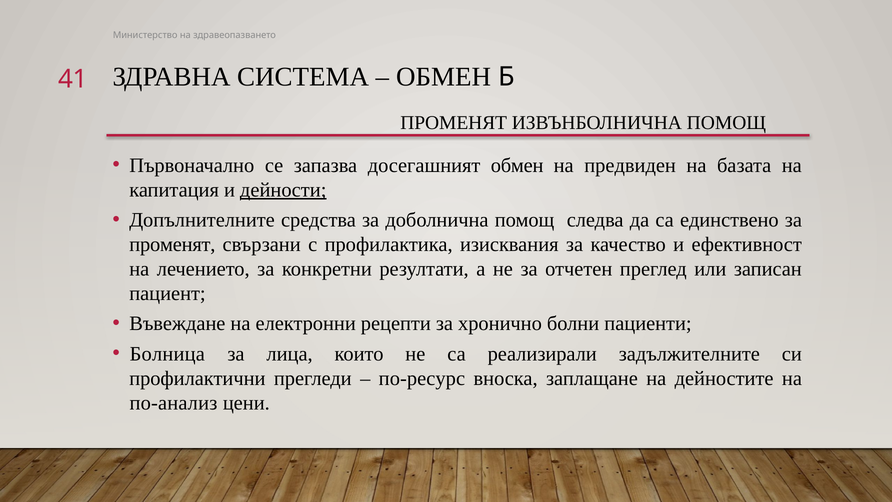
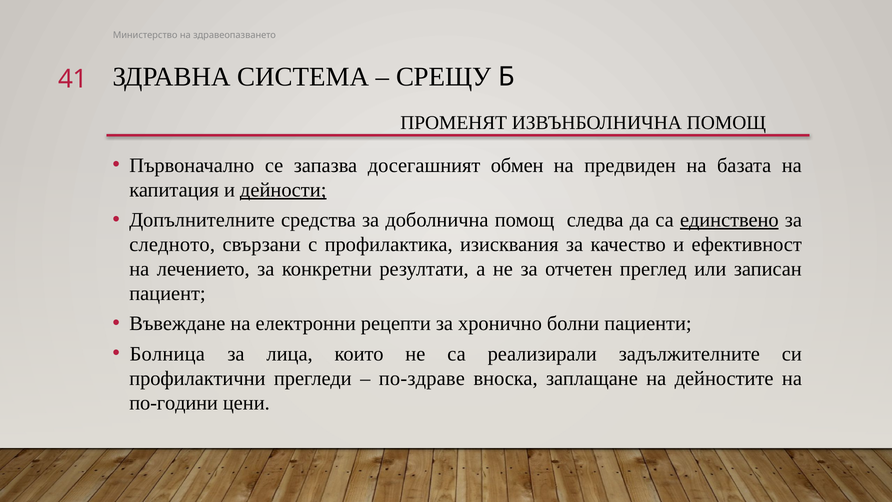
ОБМЕН: ОБМЕН -> СРЕЩУ (444, 77)
единствено underline: none -> present (729, 220)
променят: променят -> следното (172, 244)
по-ресурс: по-ресурс -> по-здраве (422, 378)
по-анализ: по-анализ -> по-години (174, 403)
